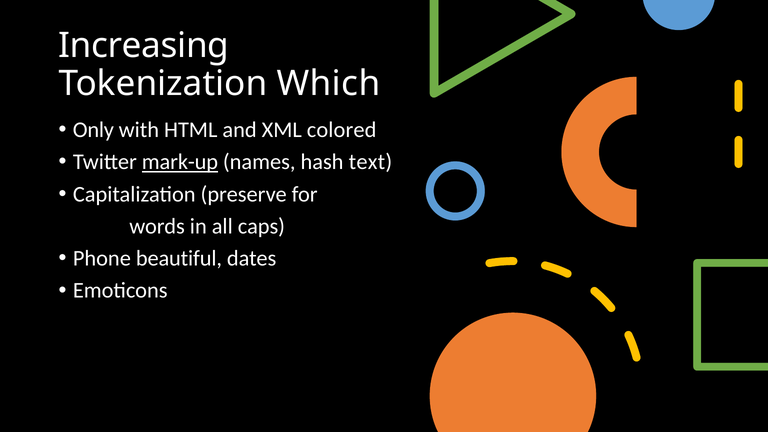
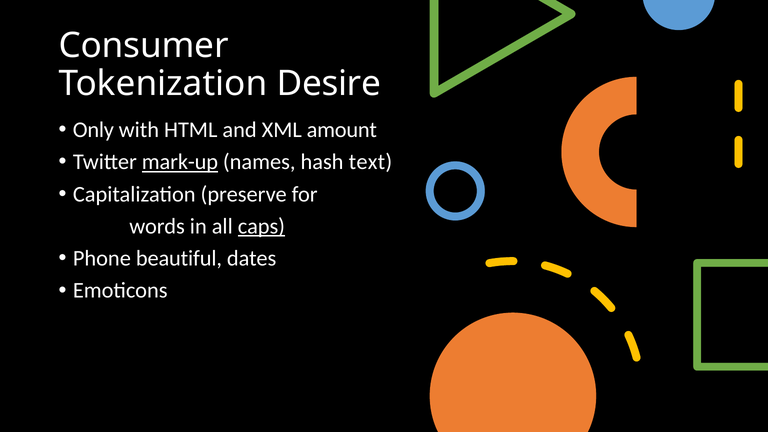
Increasing: Increasing -> Consumer (144, 45)
Which: Which -> Desire (329, 84)
colored: colored -> amount (342, 130)
caps underline: none -> present (261, 226)
